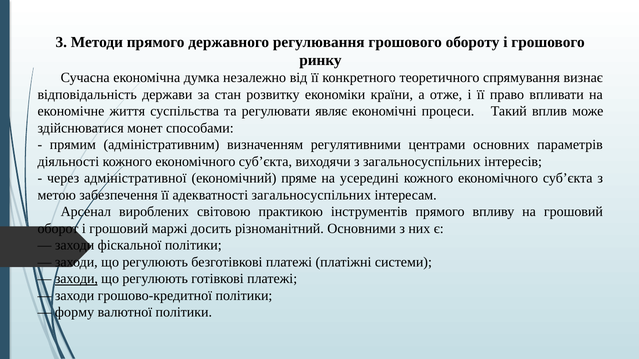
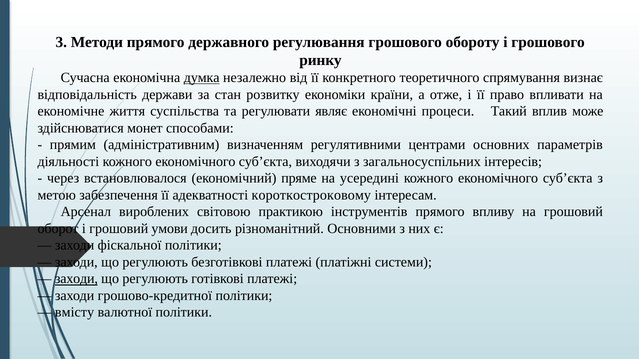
думка underline: none -> present (202, 78)
адміністративної: адміністративної -> встановлювалося (135, 179)
адекватності загальносуспільних: загальносуспільних -> короткостроковому (311, 195)
маржі: маржі -> умови (170, 229)
форму: форму -> вмісту (75, 313)
